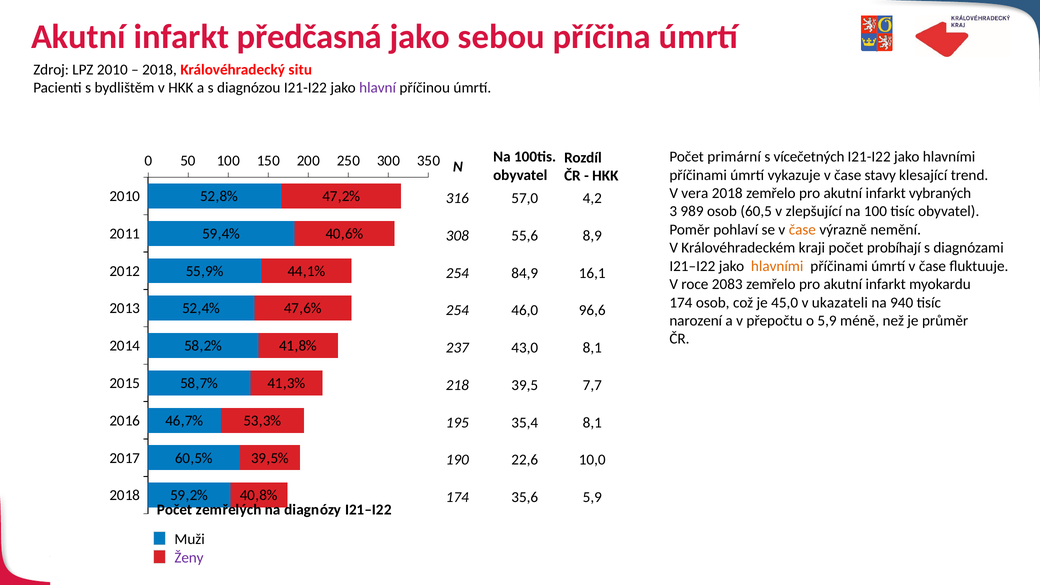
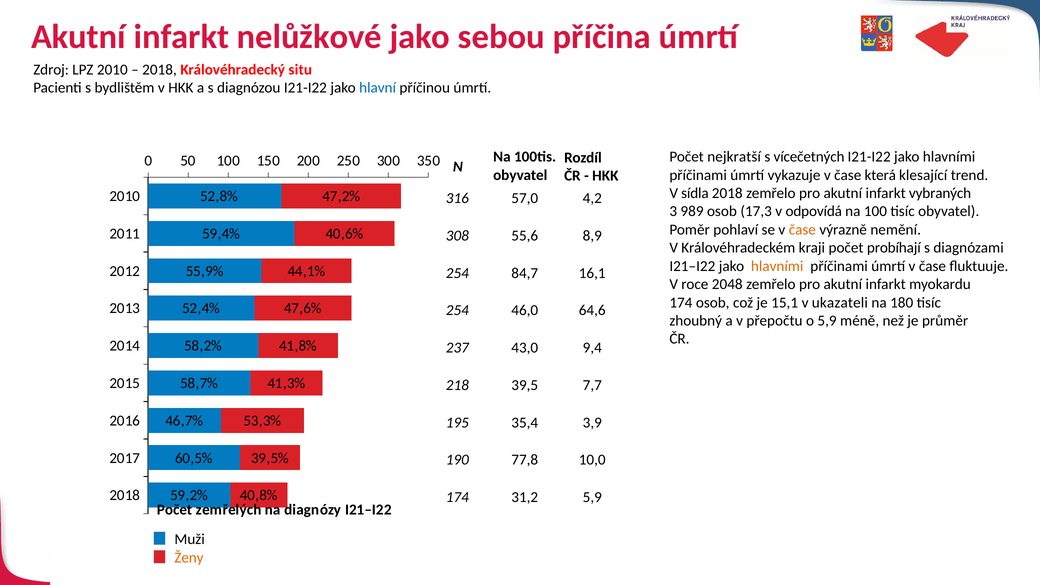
předčasná: předčasná -> nelůžkové (309, 37)
hlavní colour: purple -> blue (378, 88)
primární: primární -> nejkratší (734, 157)
stavy: stavy -> která (880, 175)
vera: vera -> sídla (695, 193)
60,5: 60,5 -> 17,3 (756, 211)
zlepšující: zlepšující -> odpovídá (814, 211)
84,9: 84,9 -> 84,7 (525, 273)
2083: 2083 -> 2048 (727, 284)
45,0: 45,0 -> 15,1 (785, 303)
940: 940 -> 180 (902, 303)
96,6: 96,6 -> 64,6 (592, 310)
narození: narození -> zhoubný (696, 321)
43,0 8,1: 8,1 -> 9,4 (592, 348)
35,4 8,1: 8,1 -> 3,9 (592, 423)
22,6: 22,6 -> 77,8 (525, 460)
35,6: 35,6 -> 31,2 (525, 497)
Ženy colour: purple -> orange (189, 558)
